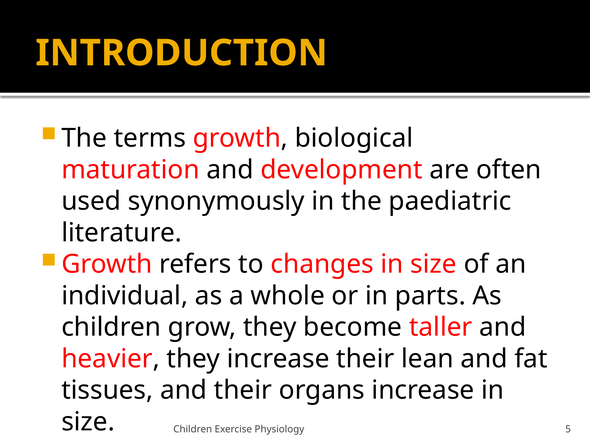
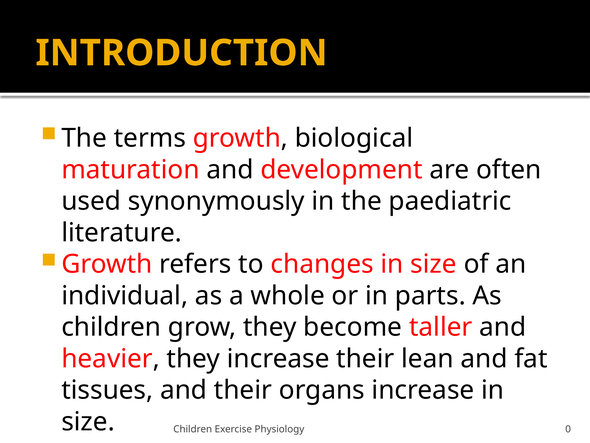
5: 5 -> 0 (568, 429)
